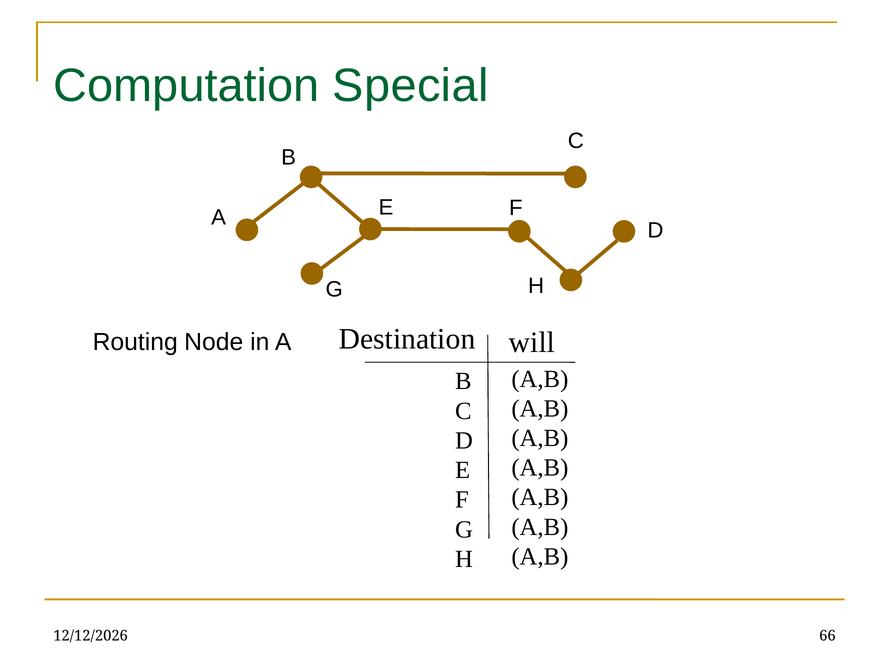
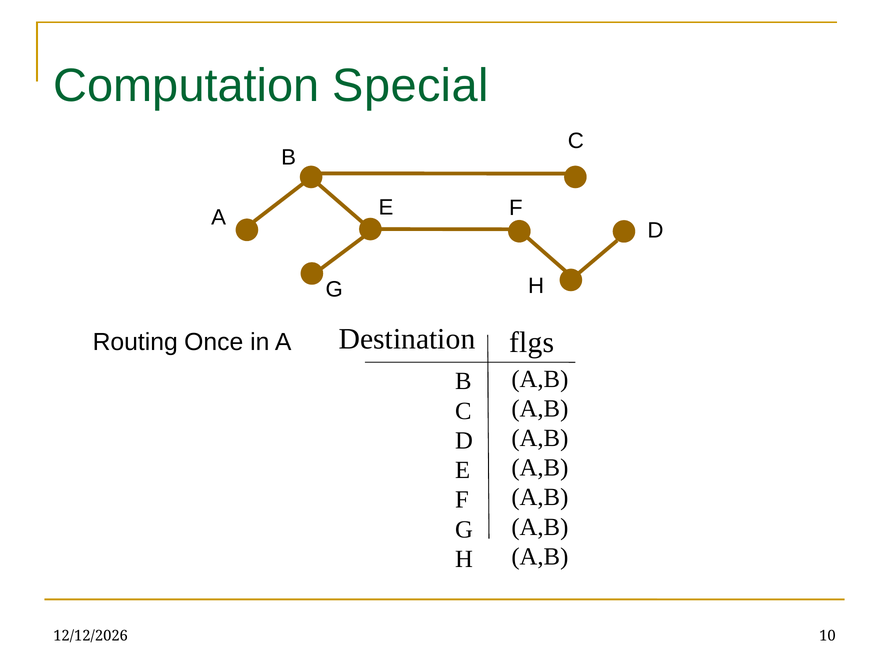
will: will -> flgs (532, 343)
Node: Node -> Once (214, 343)
66: 66 -> 10 (827, 637)
